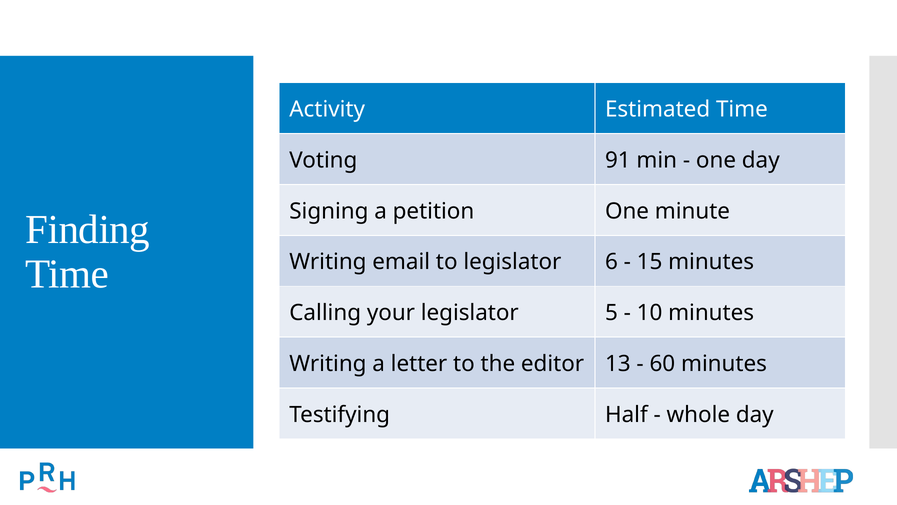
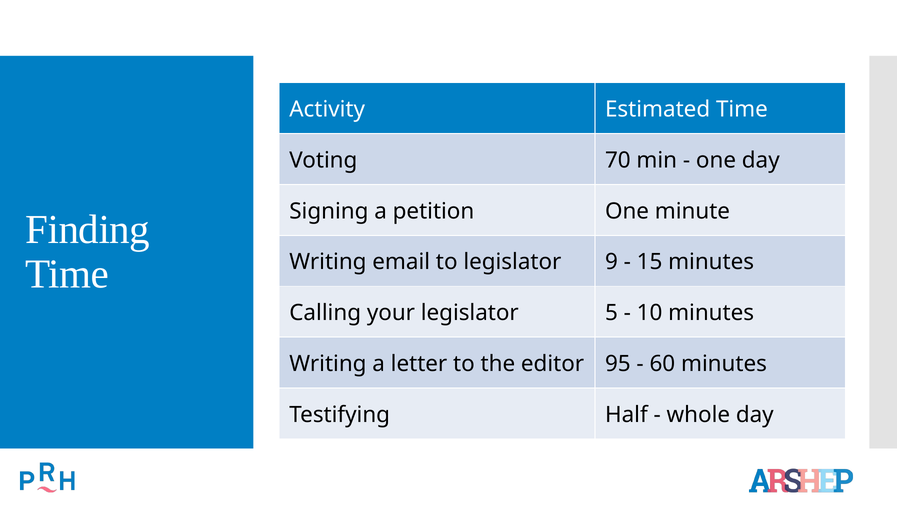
91: 91 -> 70 (618, 160)
6: 6 -> 9 (611, 262)
13: 13 -> 95 (618, 364)
